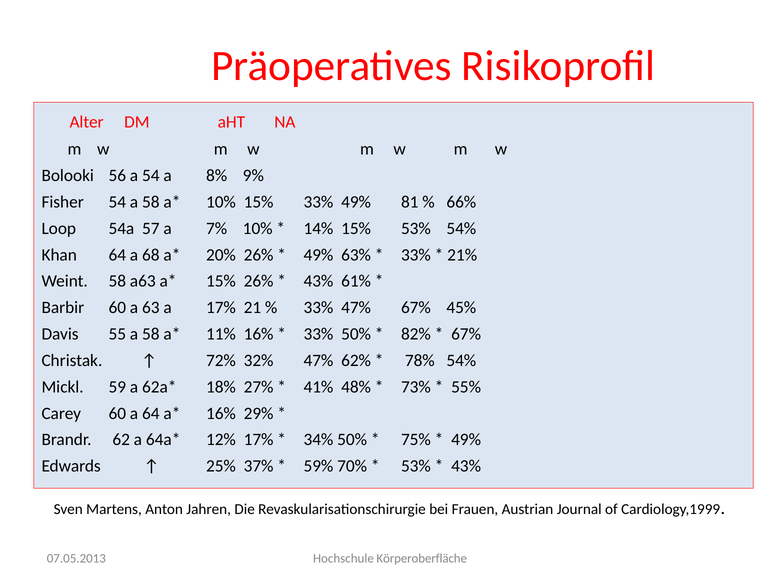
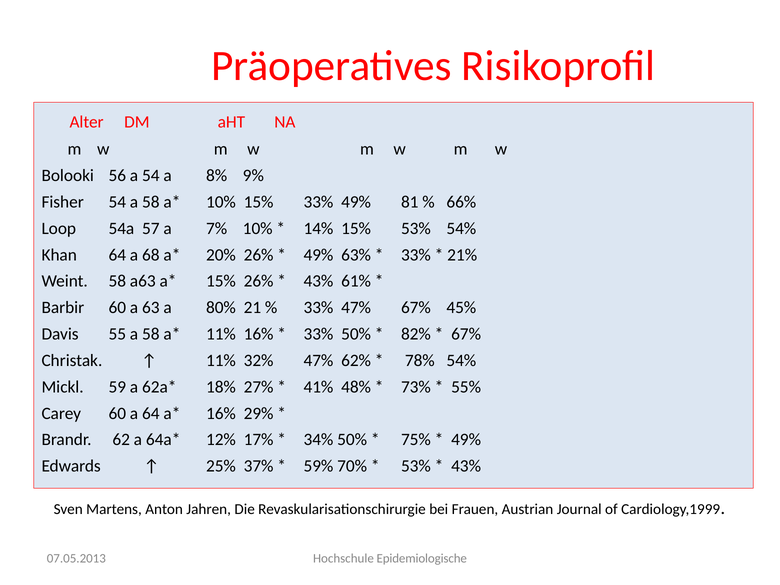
a 17%: 17% -> 80% (221, 308)
72%: 72% -> 11% (221, 360)
Körperoberfläche: Körperoberfläche -> Epidemiologische (422, 559)
